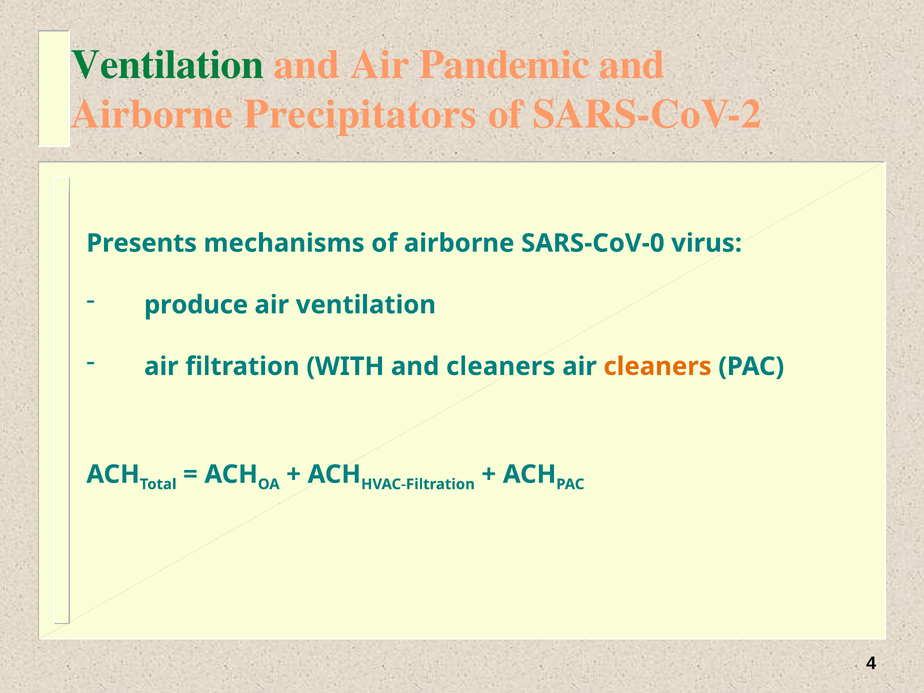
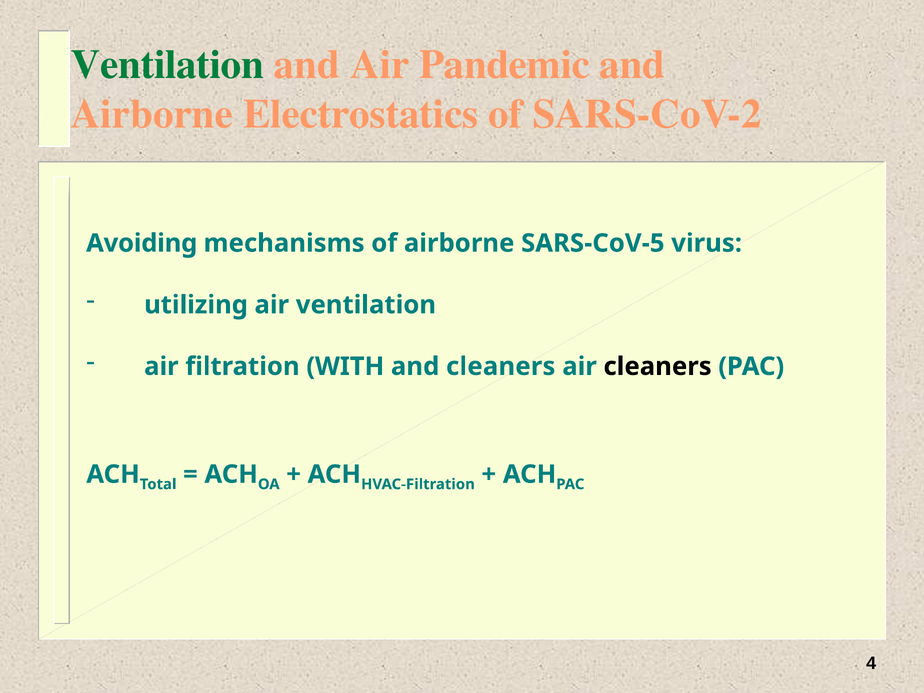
Precipitators: Precipitators -> Electrostatics (361, 114)
Presents: Presents -> Avoiding (142, 243)
SARS-CoV-0: SARS-CoV-0 -> SARS-CoV-5 (593, 243)
produce: produce -> utilizing (196, 305)
cleaners colour: orange -> black (658, 366)
